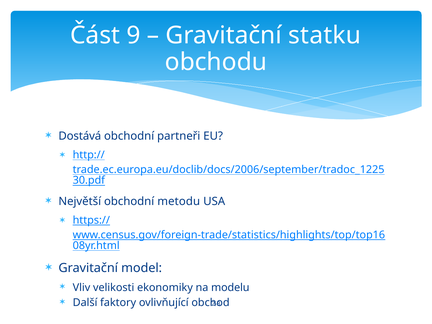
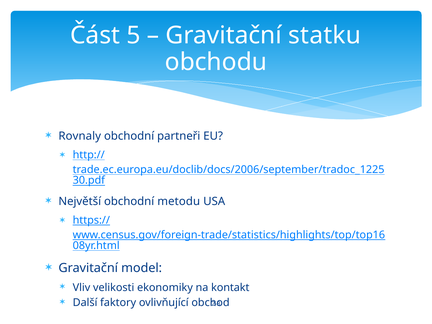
9: 9 -> 5 (134, 35)
Dostává: Dostává -> Rovnaly (80, 136)
modelu: modelu -> kontakt (230, 287)
